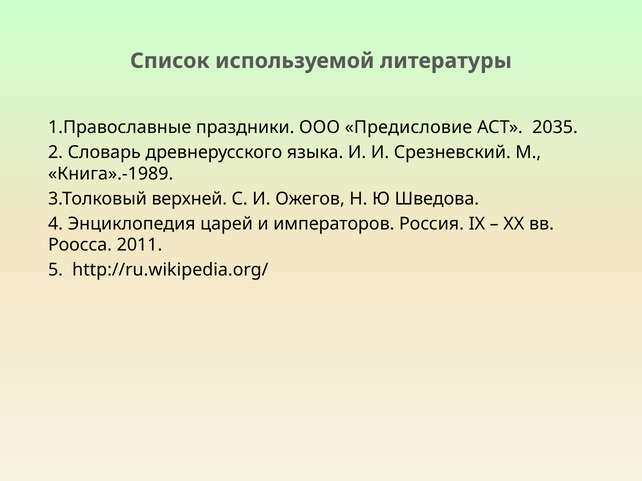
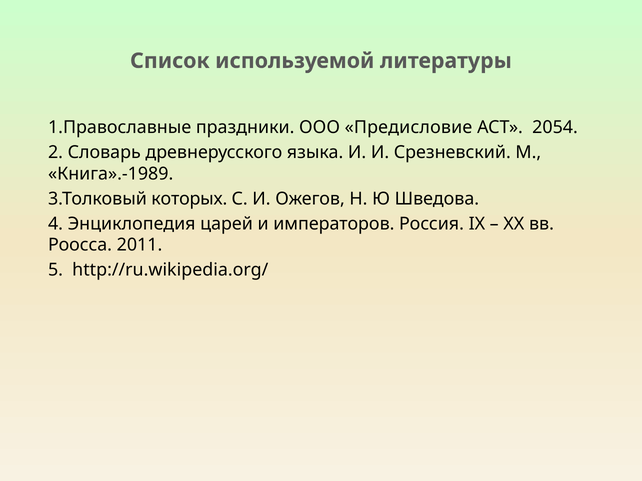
2035: 2035 -> 2054 (555, 127)
верхней: верхней -> которых (189, 199)
